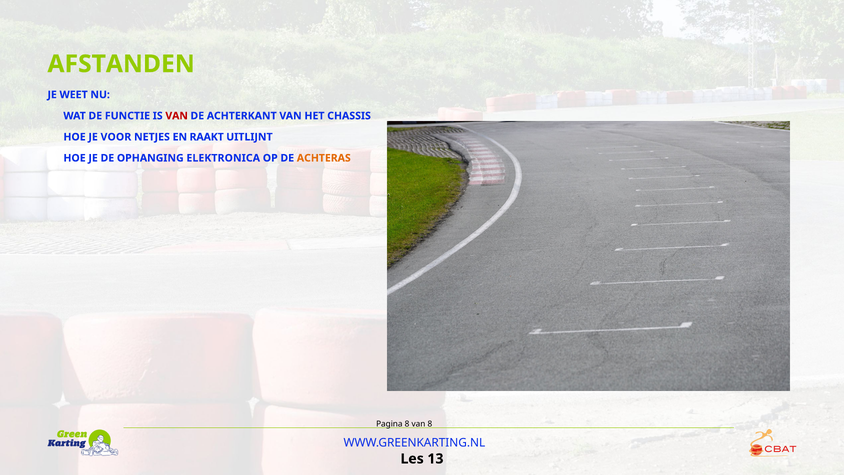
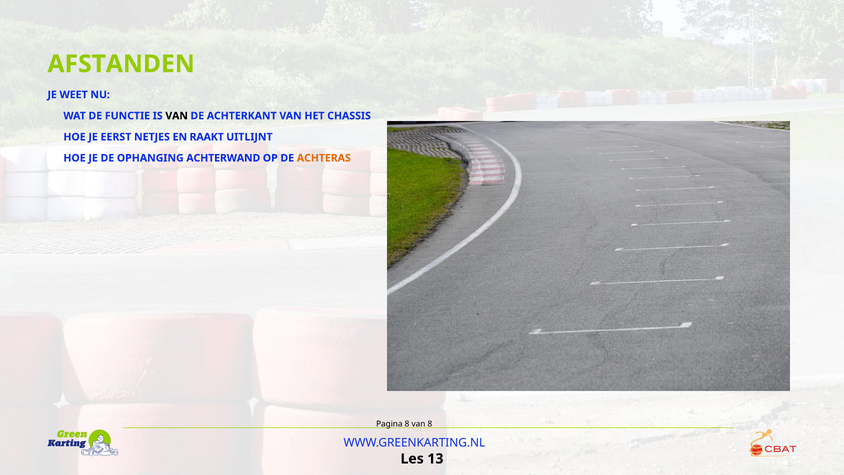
VAN colour: red -> black (177, 116)
VOOR: VOOR -> EERST (116, 137)
ELEKTRONICA: ELEKTRONICA -> ACHTERWAND (223, 158)
